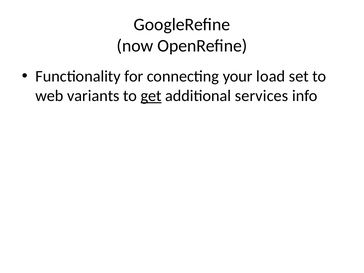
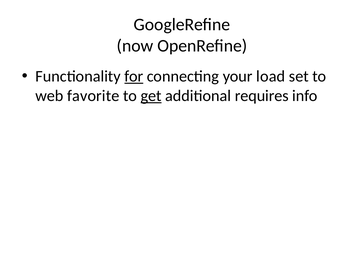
for underline: none -> present (134, 76)
variants: variants -> favorite (93, 96)
services: services -> requires (262, 96)
